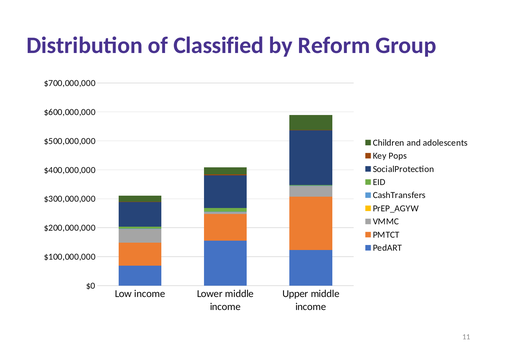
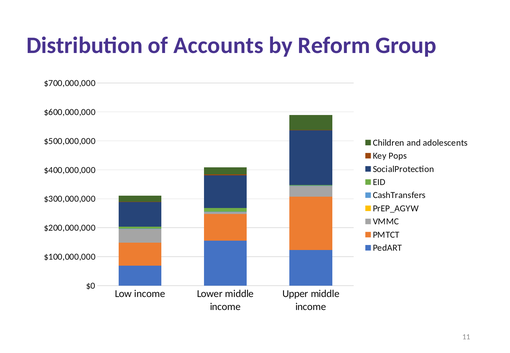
Classified: Classified -> Accounts (218, 45)
